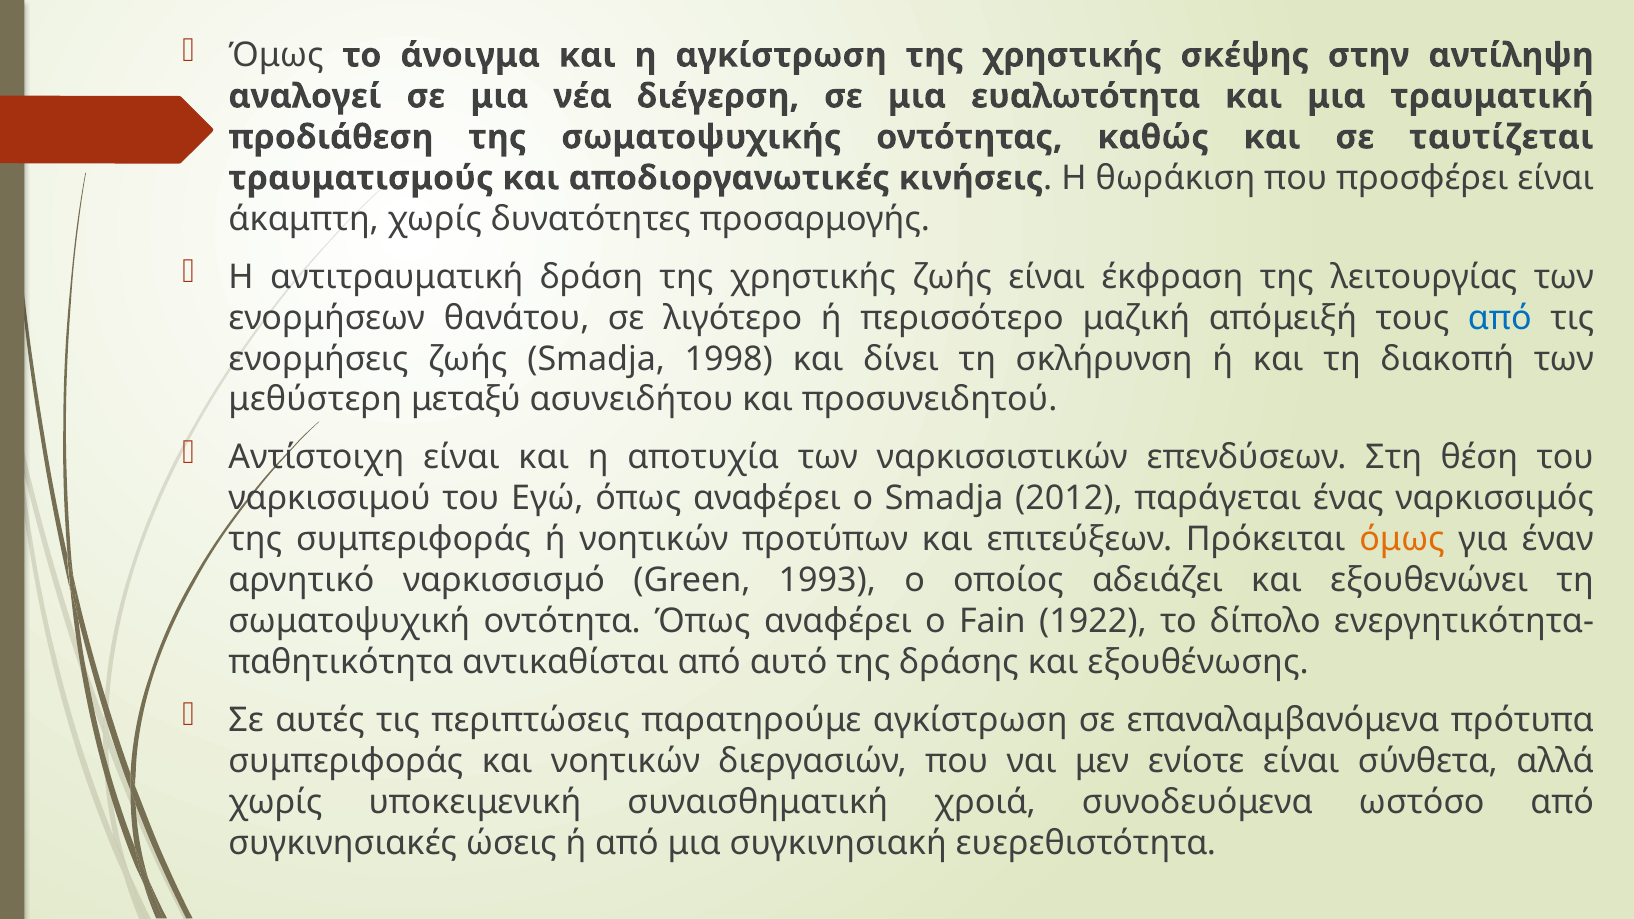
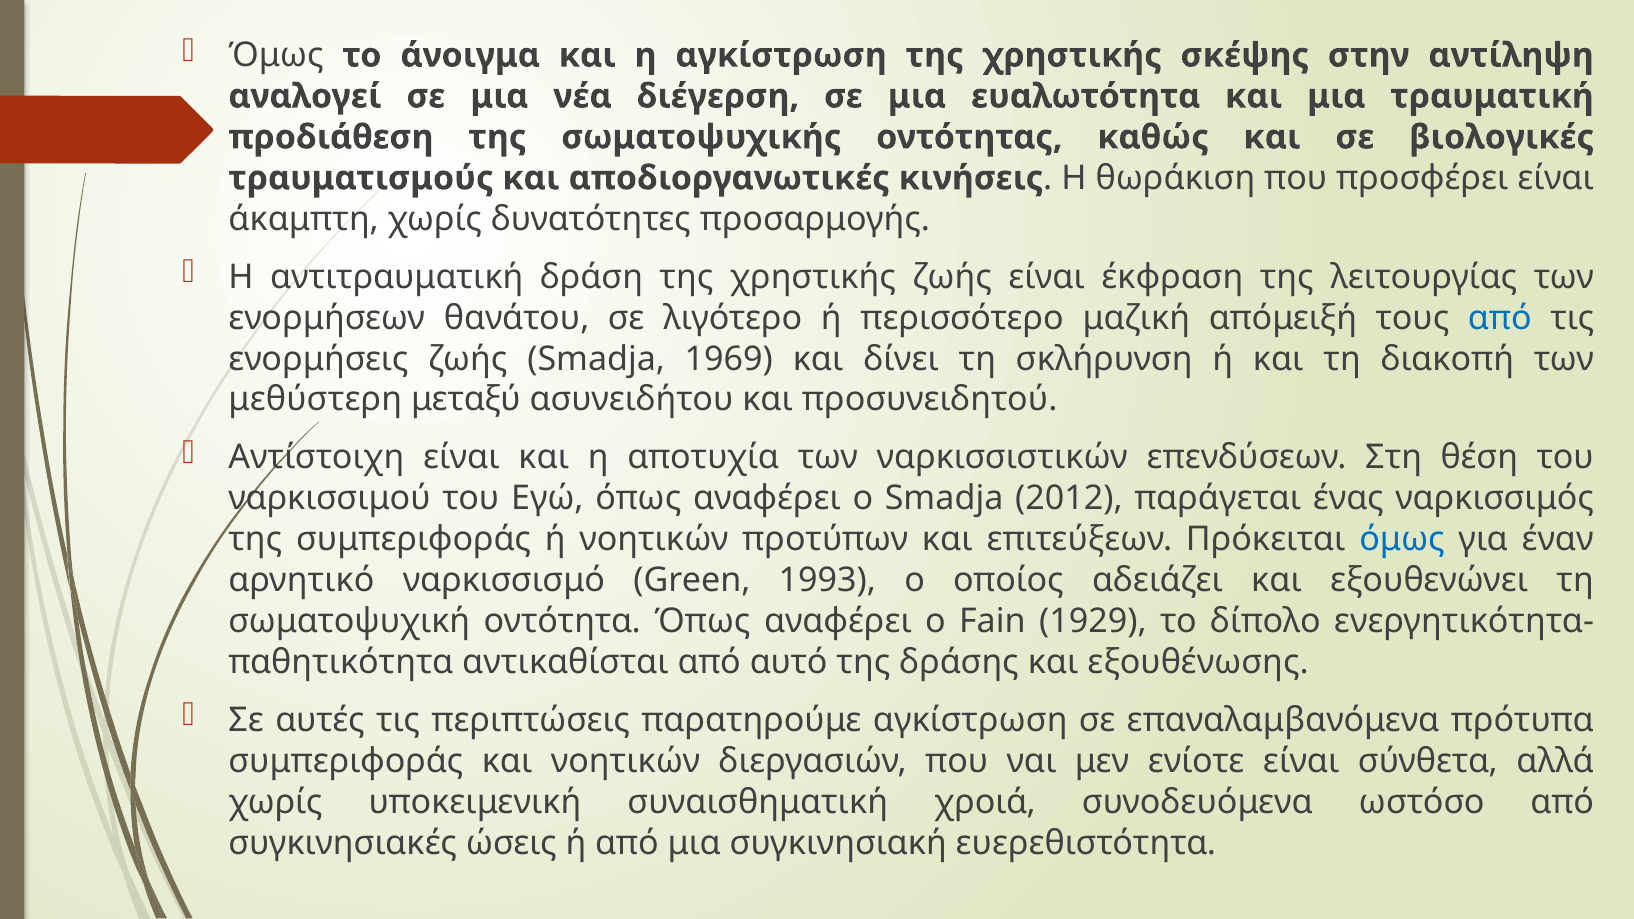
ταυτίζεται: ταυτίζεται -> βιολογικές (1502, 137)
1998: 1998 -> 1969 (729, 359)
όμως colour: orange -> blue (1402, 540)
1922: 1922 -> 1929 (1093, 621)
